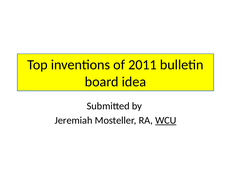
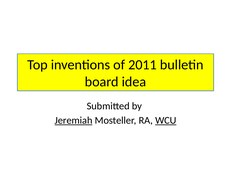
Jeremiah underline: none -> present (74, 121)
